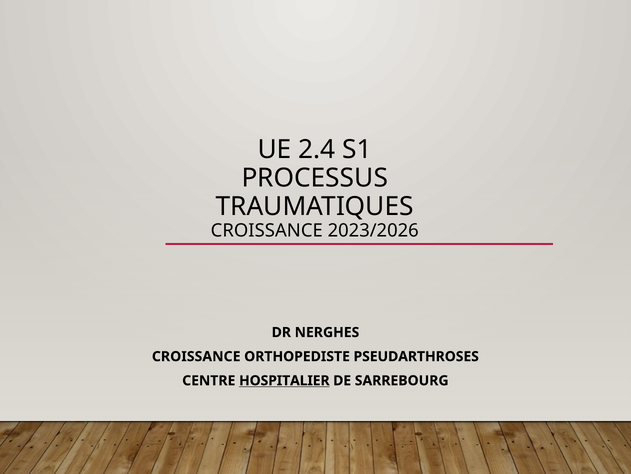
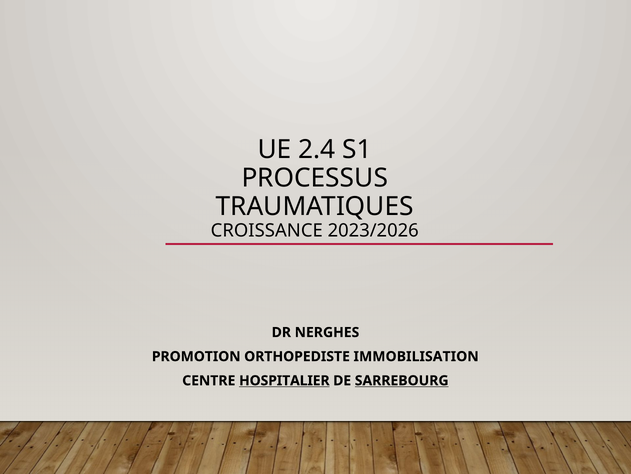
CROISSANCE: CROISSANCE -> PROMOTION (196, 356)
PSEUDARTHROSES: PSEUDARTHROSES -> IMMOBILISATION (416, 356)
SARREBOURG underline: none -> present (402, 380)
